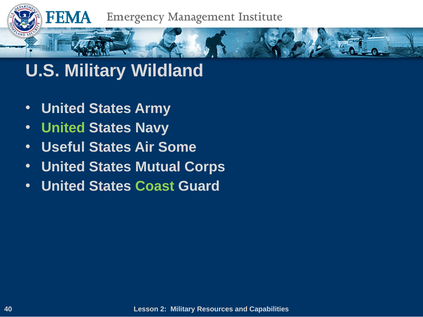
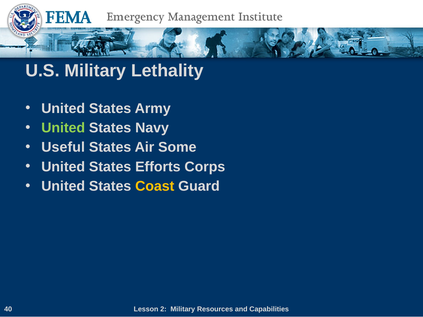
Wildland: Wildland -> Lethality (167, 71)
Mutual: Mutual -> Efforts (158, 167)
Coast colour: light green -> yellow (155, 186)
